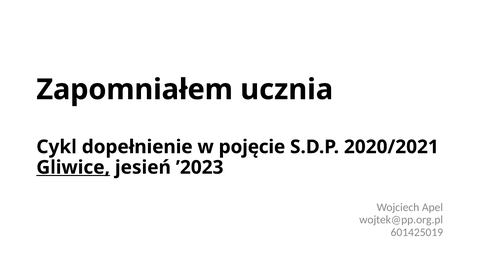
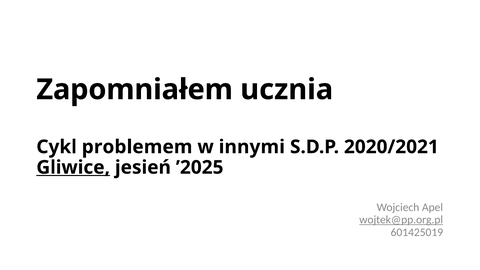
dopełnienie: dopełnienie -> problemem (137, 147)
pojęcie: pojęcie -> innymi (252, 147)
’2023: ’2023 -> ’2025 (200, 167)
wojtek@pp.org.pl underline: none -> present (401, 220)
